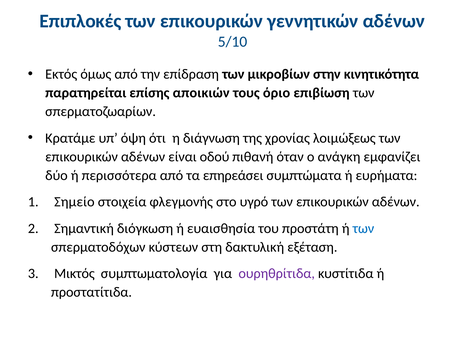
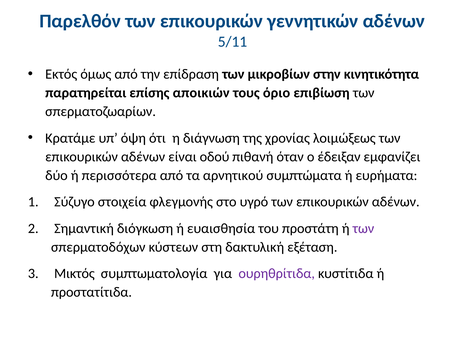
Επιπλοκές: Επιπλοκές -> Παρελθόν (80, 21)
5/10: 5/10 -> 5/11 (232, 42)
ανάγκη: ανάγκη -> έδειξαν (339, 157)
επηρεάσει: επηρεάσει -> αρνητικού (233, 175)
Σημείο: Σημείο -> Σύζυγο (74, 202)
των colour: blue -> purple (363, 228)
